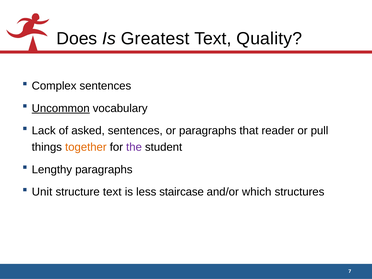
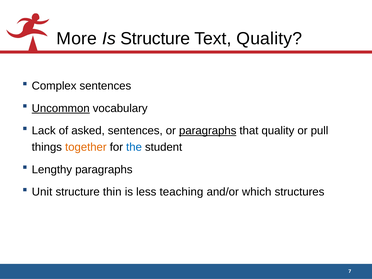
Does: Does -> More (77, 39)
Is Greatest: Greatest -> Structure (155, 39)
paragraphs underline: none -> present (208, 131)
that reader: reader -> quality (278, 131)
the colour: purple -> blue (134, 147)
structure text: text -> thin (112, 192)
staircase: staircase -> teaching (181, 192)
